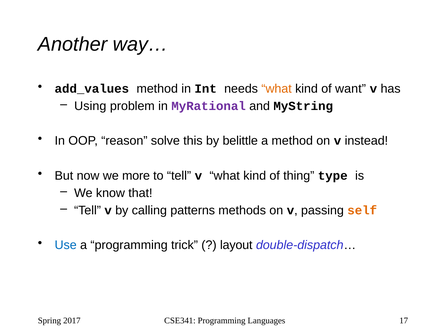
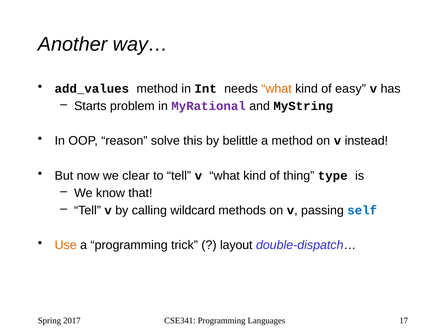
want: want -> easy (351, 89)
Using: Using -> Starts (90, 106)
more: more -> clear (136, 175)
patterns: patterns -> wildcard (193, 210)
self colour: orange -> blue (362, 210)
Use colour: blue -> orange (66, 245)
